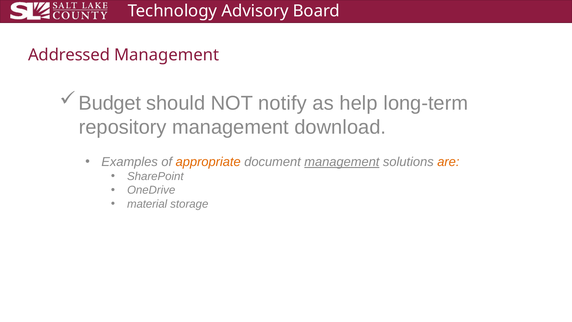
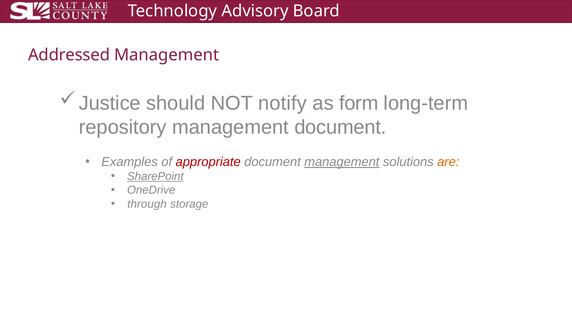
Budget: Budget -> Justice (110, 103)
help: help -> form (359, 103)
management download: download -> document (340, 127)
appropriate colour: orange -> red (208, 162)
SharePoint underline: none -> present (155, 176)
material: material -> through (147, 204)
